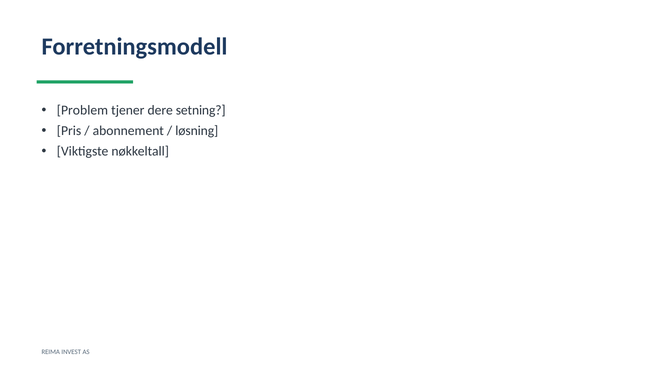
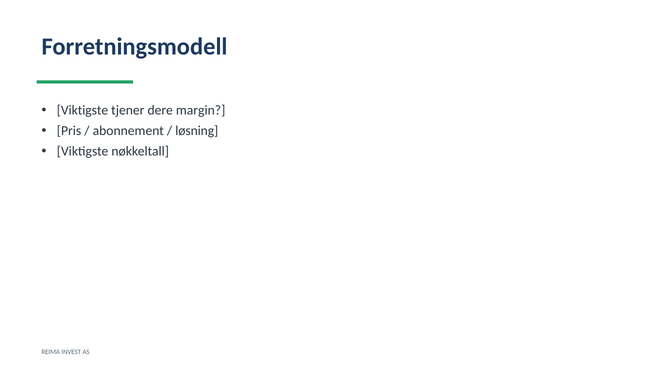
Problem: Problem -> Viktigste (83, 111)
setning: setning -> margin (201, 111)
